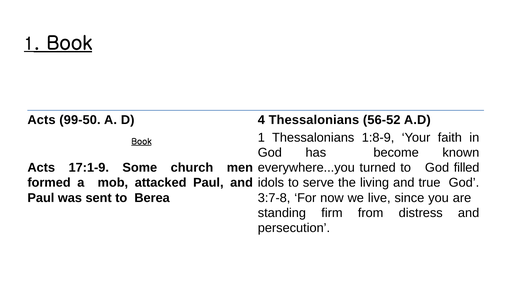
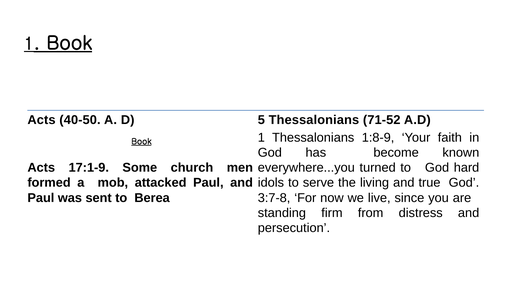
99-50: 99-50 -> 40-50 (80, 120)
4: 4 -> 5 (261, 120)
56-52: 56-52 -> 71-52 (382, 120)
filled: filled -> hard (467, 168)
